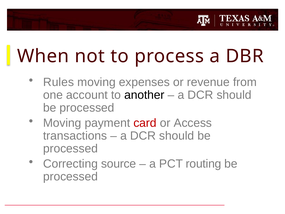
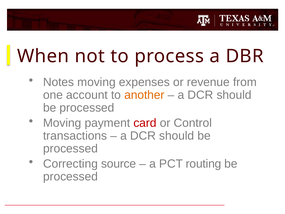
Rules: Rules -> Notes (59, 82)
another colour: black -> orange (144, 95)
Access: Access -> Control (193, 123)
